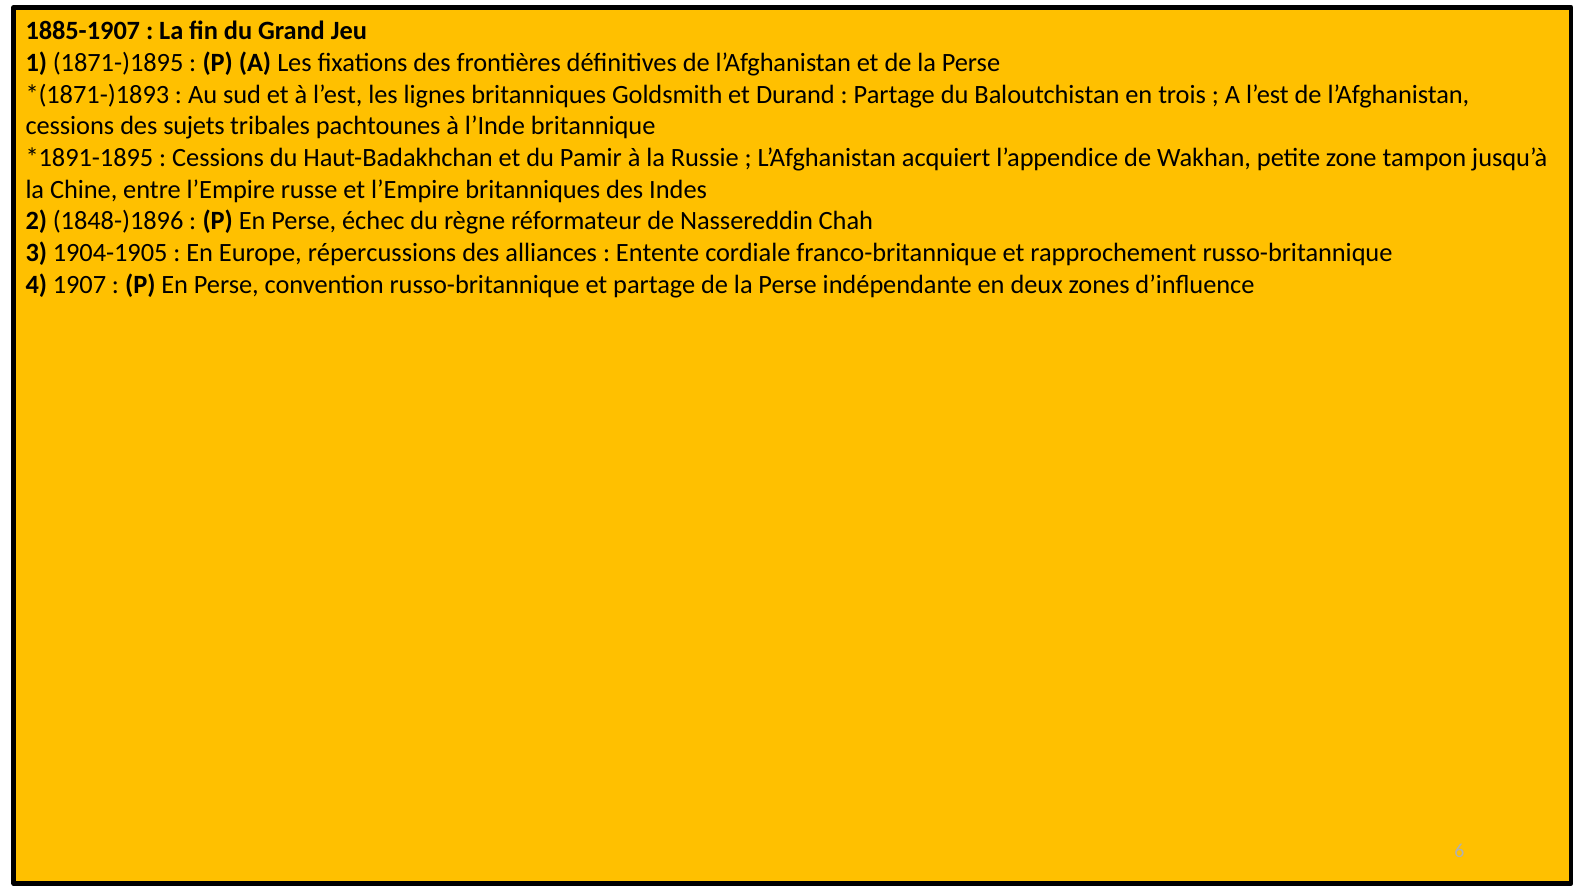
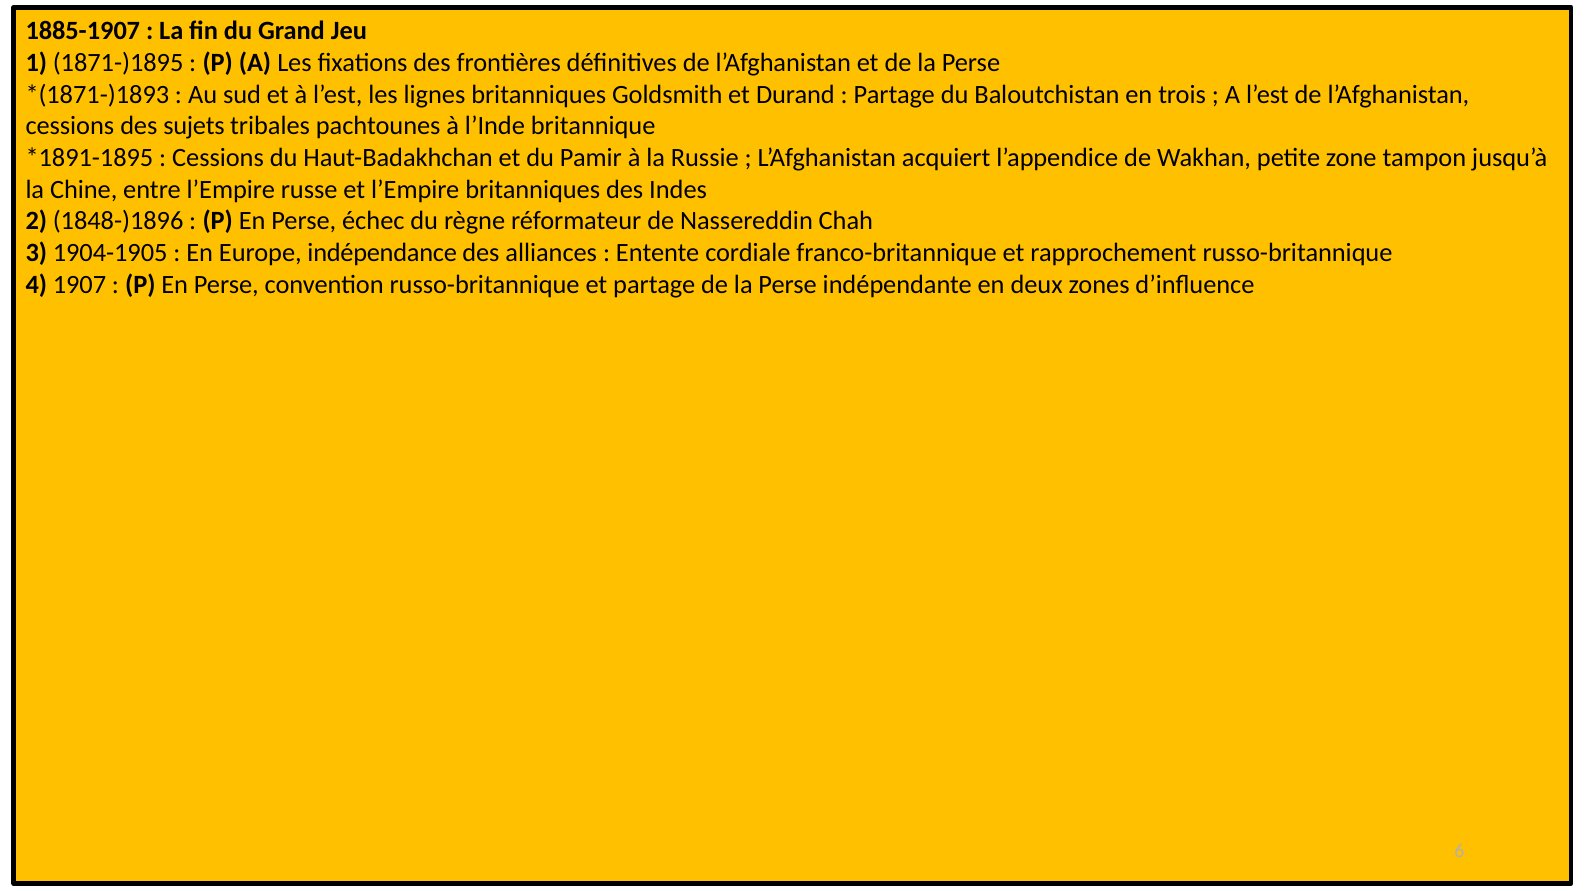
répercussions: répercussions -> indépendance (382, 253)
